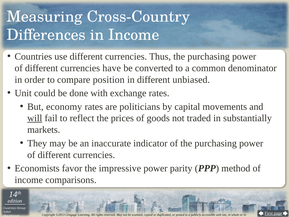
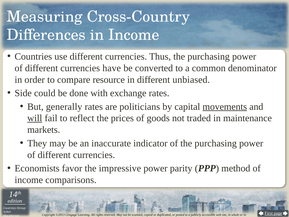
position: position -> resource (109, 80)
Unit: Unit -> Side (23, 93)
economy: economy -> generally (64, 107)
movements underline: none -> present (225, 107)
substantially: substantially -> maintenance (248, 118)
